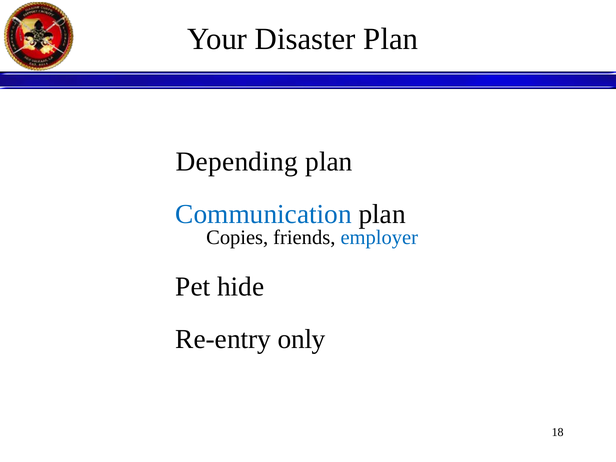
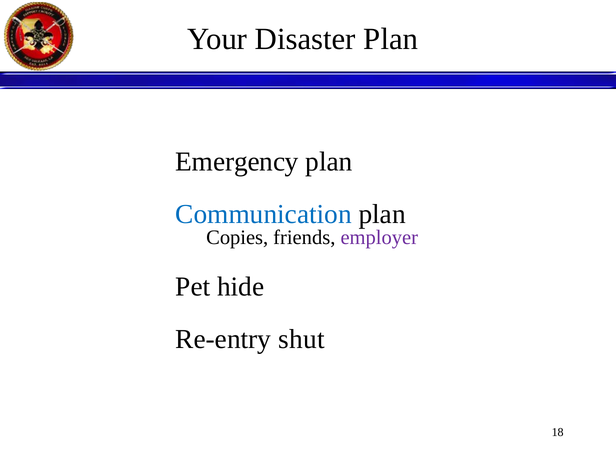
Depending: Depending -> Emergency (237, 162)
employer colour: blue -> purple (379, 238)
only: only -> shut (301, 339)
